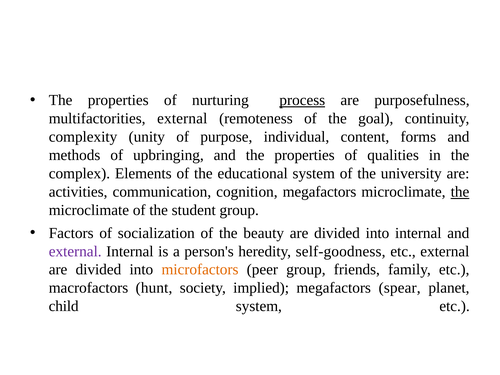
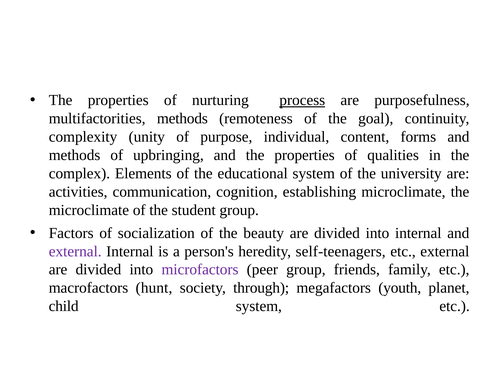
multifactorities external: external -> methods (182, 119)
cognition megafactors: megafactors -> establishing (319, 192)
the underline: present -> none (460, 192)
self-goodness: self-goodness -> self-teenagers (341, 251)
microfactors colour: orange -> purple (200, 270)
implied: implied -> through (261, 288)
spear: spear -> youth (400, 288)
